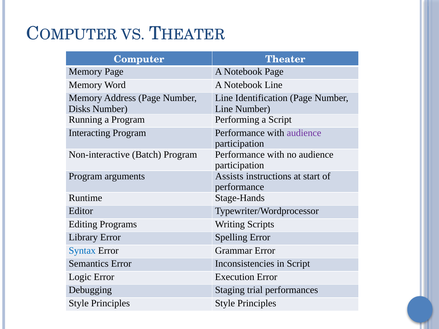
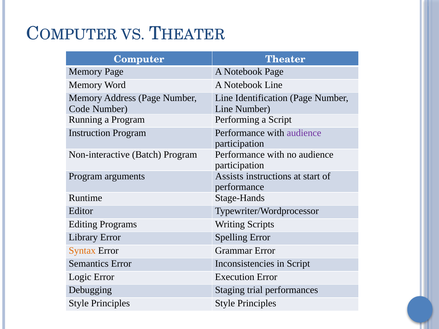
Disks: Disks -> Code (79, 109)
Interacting: Interacting -> Instruction (90, 133)
Syntax colour: blue -> orange (82, 251)
